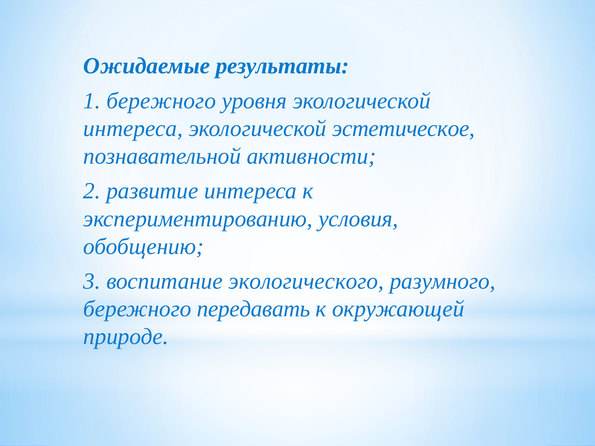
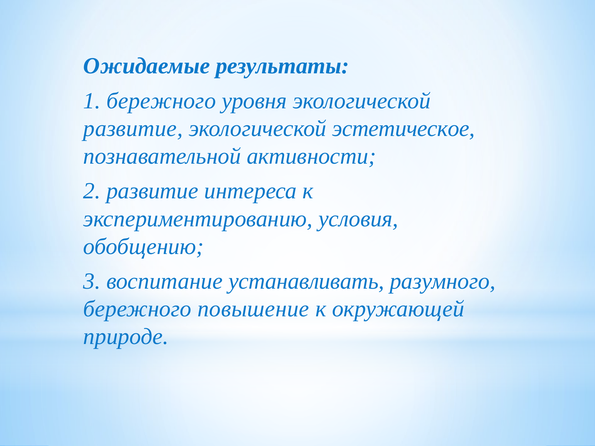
интереса: интереса -> развитие (133, 129)
экологического: экологического -> устанавливать (306, 281)
передавать: передавать -> повышение (253, 309)
